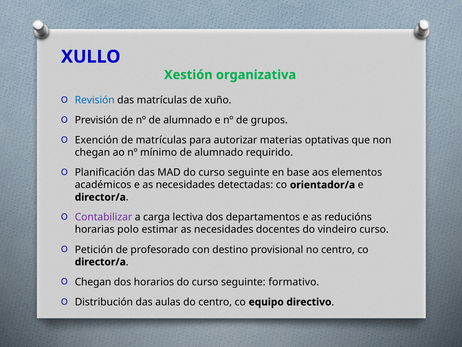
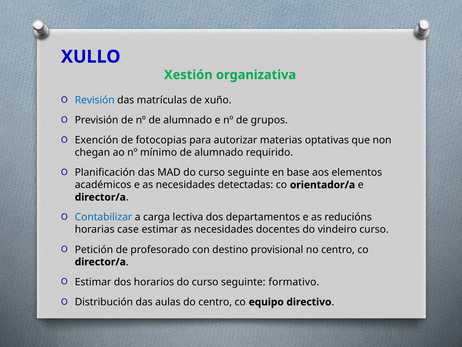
de matrículas: matrículas -> fotocopias (161, 140)
Contabilizar colour: purple -> blue (103, 217)
polo: polo -> case (128, 229)
Chegan: Chegan -> Estimar (93, 282)
